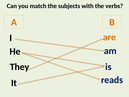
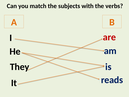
are colour: orange -> red (109, 37)
